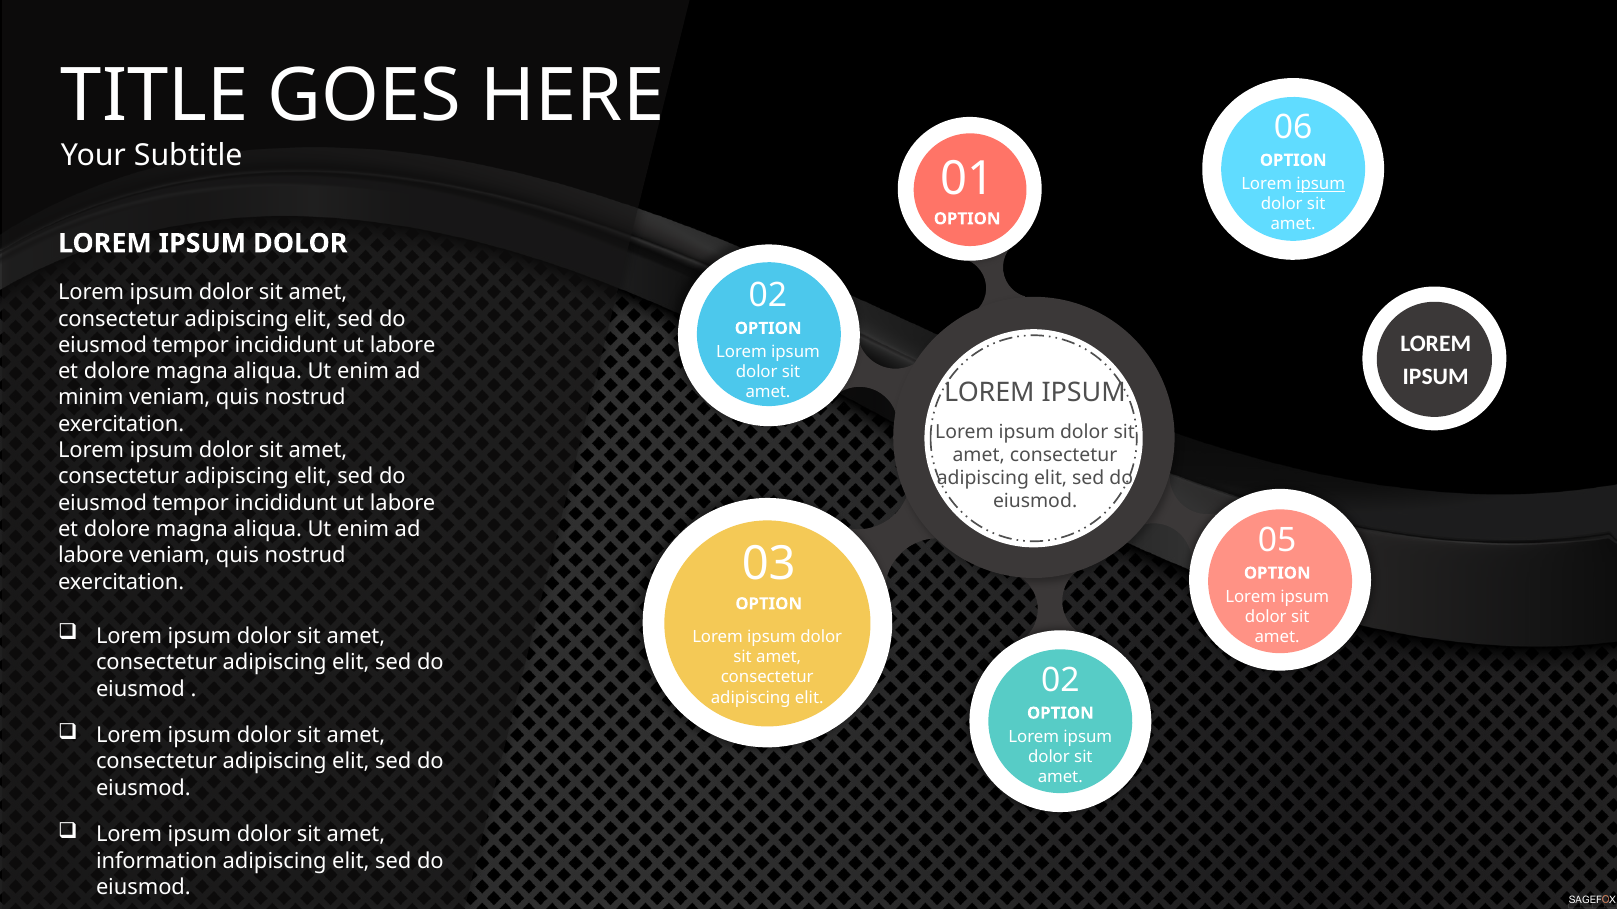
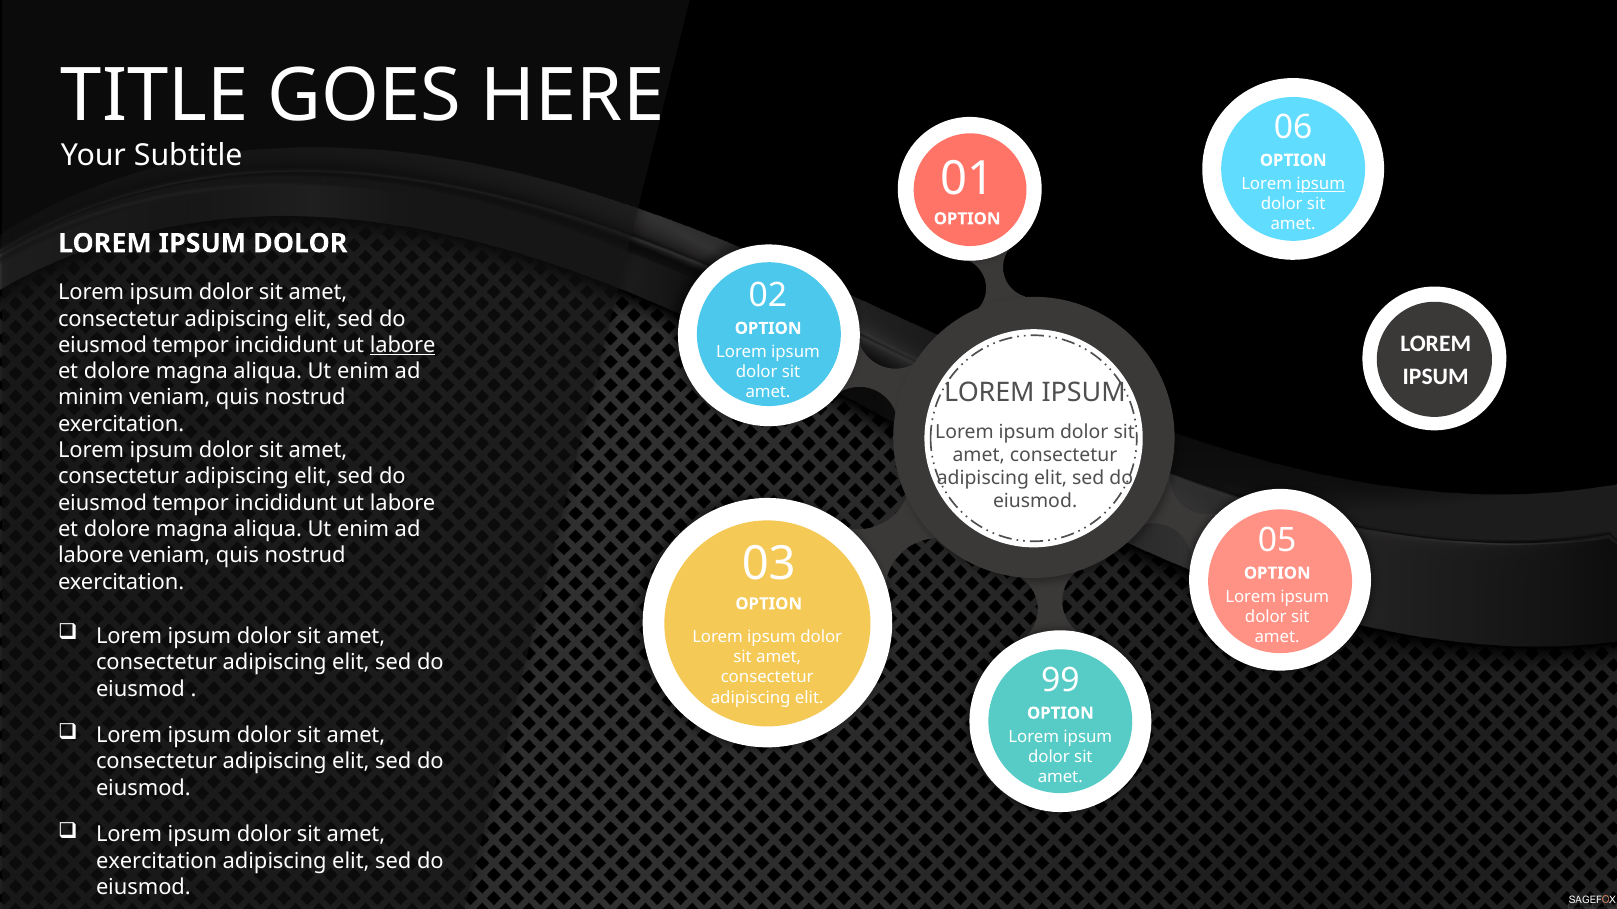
labore underline: none -> present (403, 345)
elit 02: 02 -> 99 (1060, 681)
information: information -> exercitation (157, 861)
